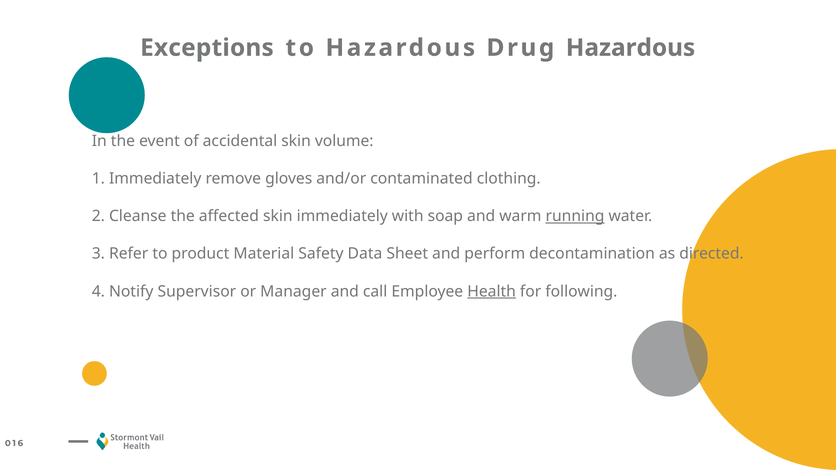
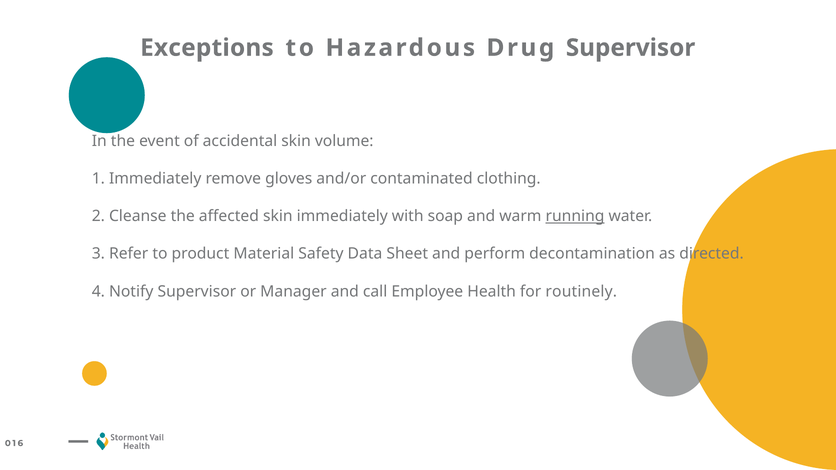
Drug Hazardous: Hazardous -> Supervisor (631, 48)
Health underline: present -> none (492, 292)
following: following -> routinely (581, 292)
